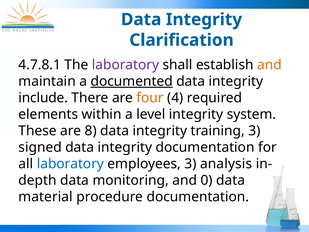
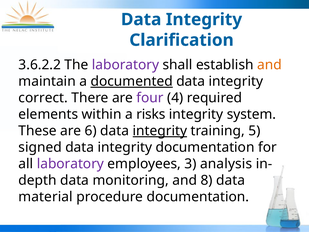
4.7.8.1: 4.7.8.1 -> 3.6.2.2 (40, 65)
include: include -> correct (43, 98)
four colour: orange -> purple (150, 98)
level: level -> risks (151, 114)
8: 8 -> 6 (91, 131)
integrity underline: none -> present (160, 131)
training 3: 3 -> 5 (254, 131)
laboratory colour: blue -> purple (70, 164)
0: 0 -> 8 (207, 180)
